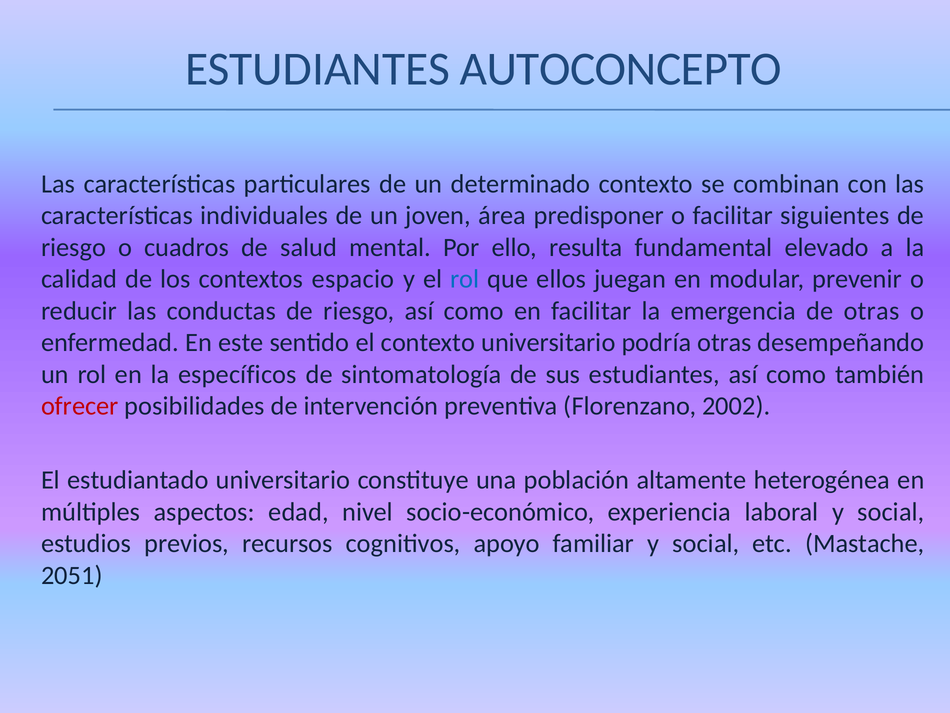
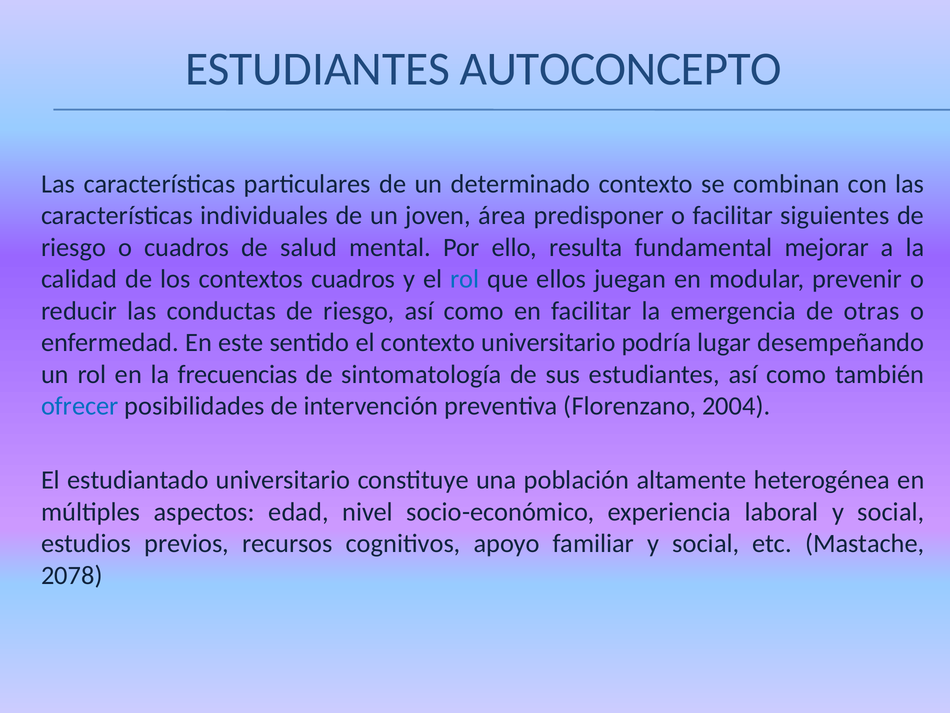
elevado: elevado -> mejorar (827, 247)
contextos espacio: espacio -> cuadros (353, 279)
podría otras: otras -> lugar (724, 342)
específicos: específicos -> frecuencias (238, 374)
ofrecer colour: red -> blue (80, 406)
2002: 2002 -> 2004 (736, 406)
2051: 2051 -> 2078 (72, 575)
